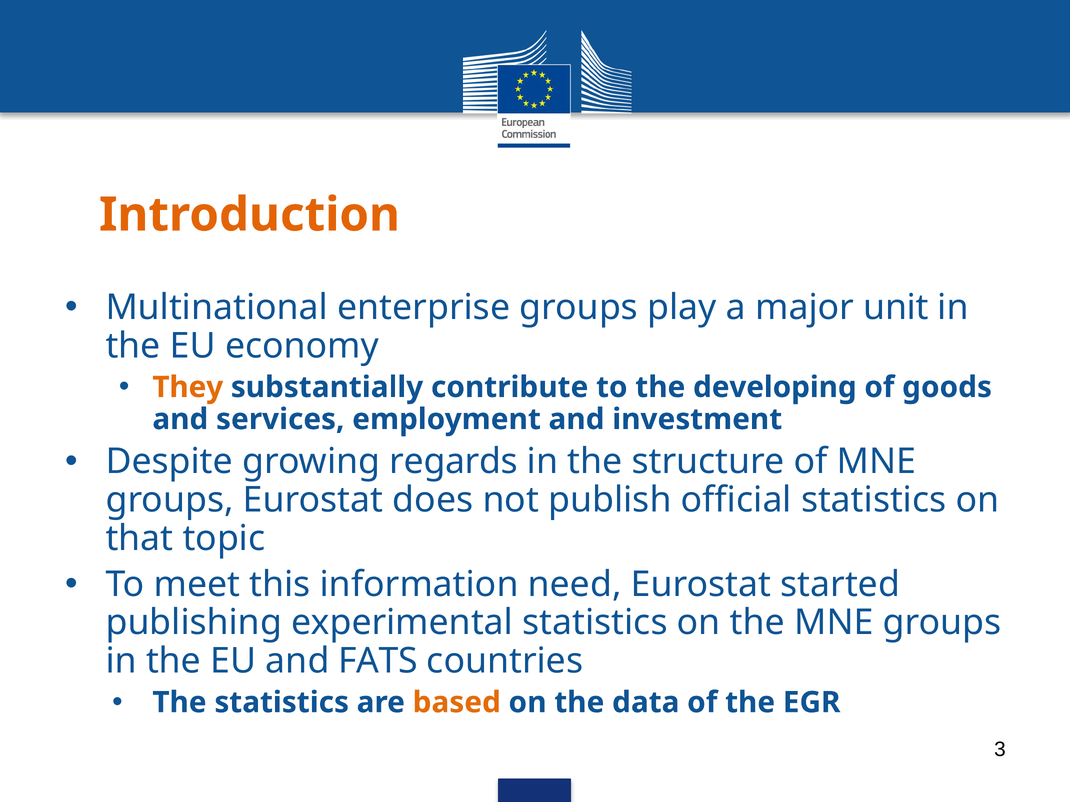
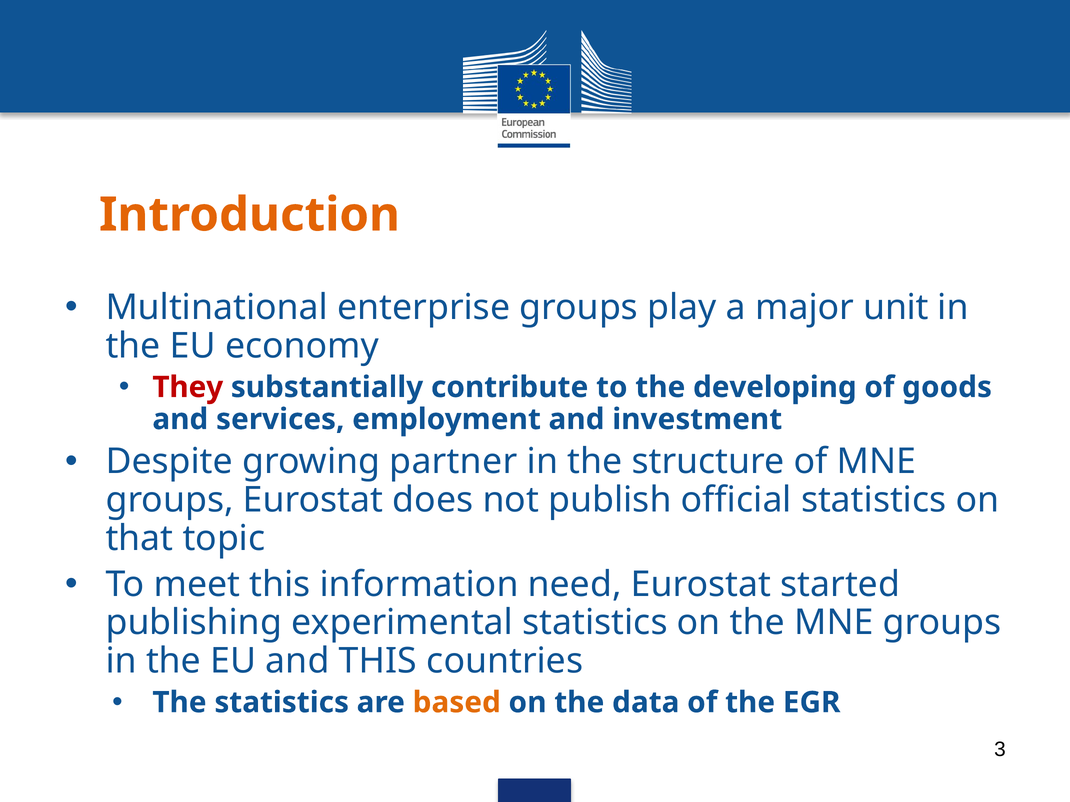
They colour: orange -> red (188, 387)
regards: regards -> partner (453, 462)
and FATS: FATS -> THIS (378, 662)
